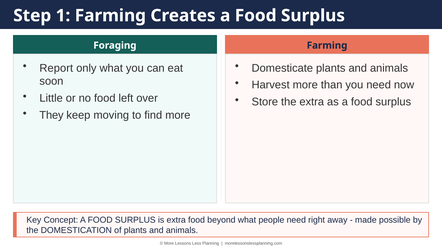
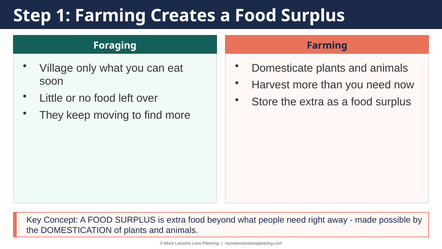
Report: Report -> Village (56, 68)
